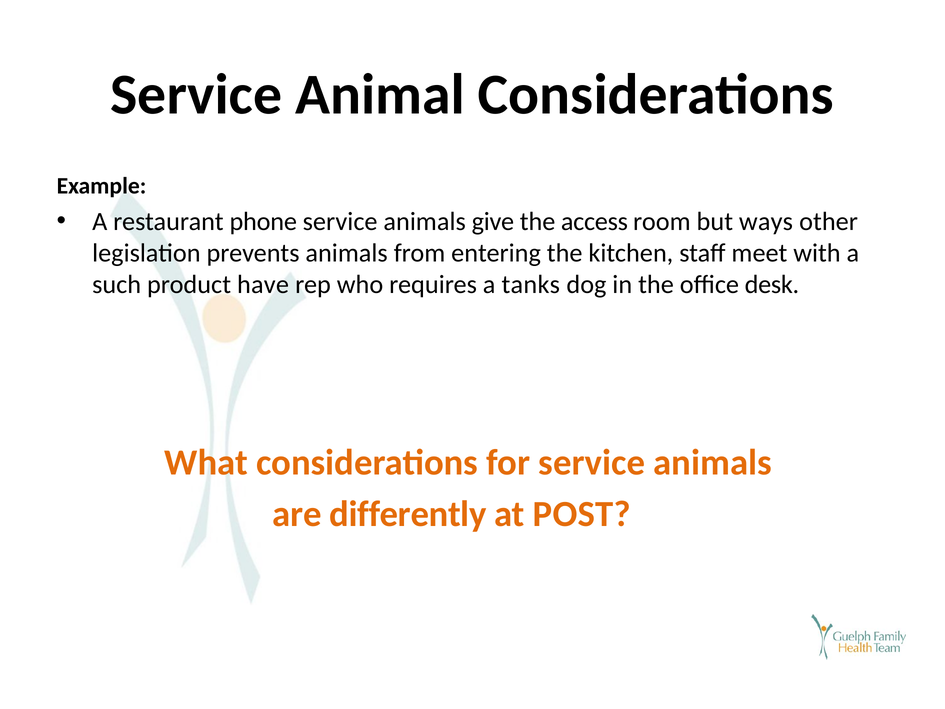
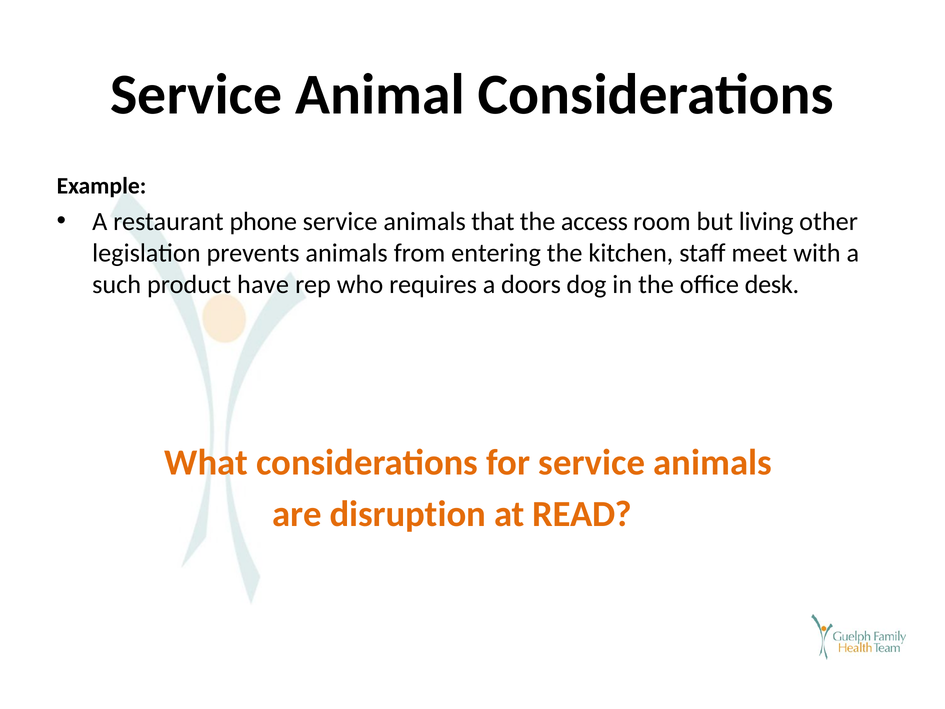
give: give -> that (493, 221)
ways: ways -> living (766, 221)
tanks: tanks -> doors (531, 284)
differently: differently -> disruption (408, 514)
POST: POST -> READ (582, 514)
